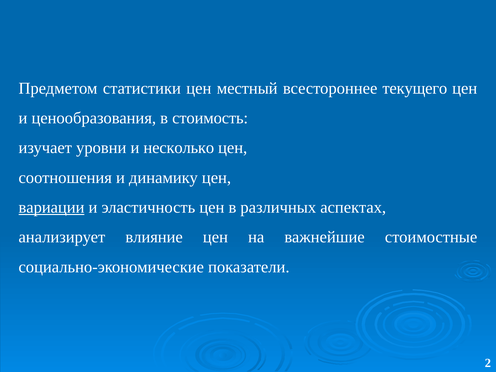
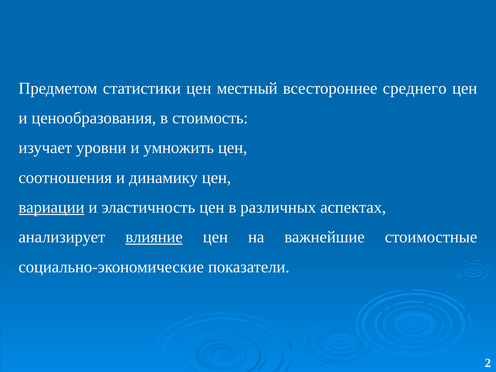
текущего: текущего -> среднего (415, 88)
несколько: несколько -> умножить (179, 148)
влияние underline: none -> present (154, 237)
